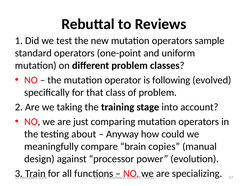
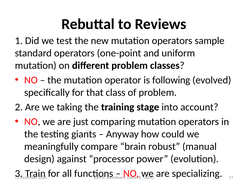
about: about -> giants (84, 134)
copies: copies -> robust (164, 146)
